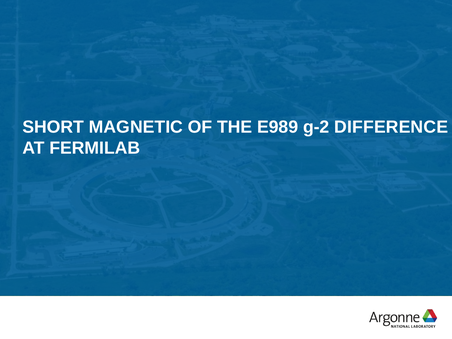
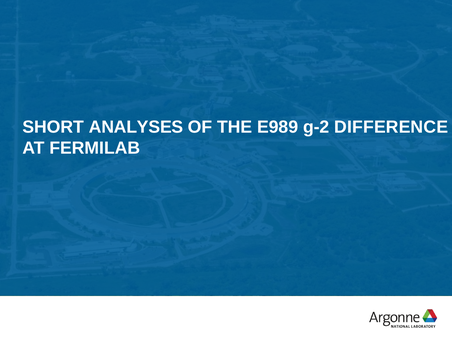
MAGNETIC: MAGNETIC -> ANALYSES (136, 127)
